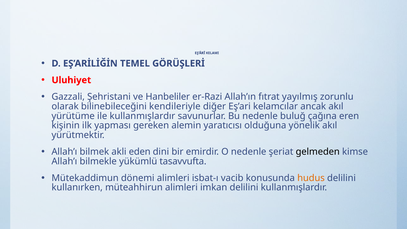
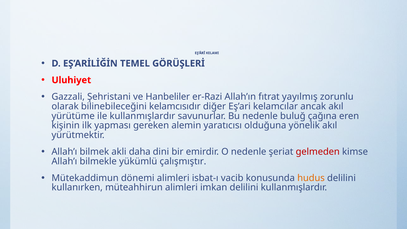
kendileriyle: kendileriyle -> kelamcısıdır (175, 106)
eden: eden -> daha (140, 152)
gelmeden colour: black -> red (318, 152)
tasavvufta: tasavvufta -> çalışmıştır (183, 161)
